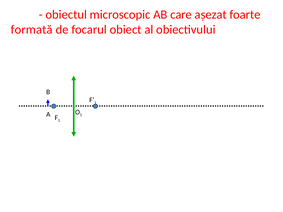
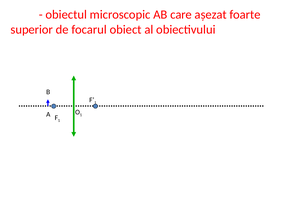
formată: formată -> superior (32, 30)
